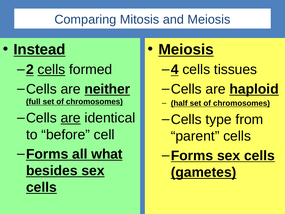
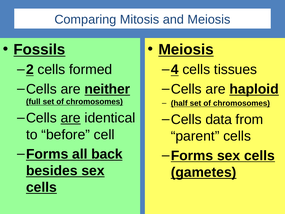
Instead: Instead -> Fossils (39, 50)
cells underline: present -> none (51, 70)
type: type -> data (219, 119)
what: what -> back (107, 154)
